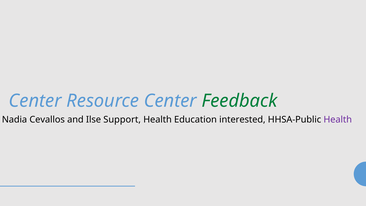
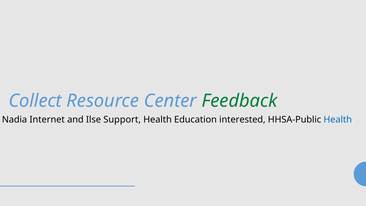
Center: Center -> Collect (35, 101)
Cevallos: Cevallos -> Internet (47, 120)
Health colour: purple -> blue (338, 120)
